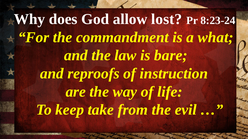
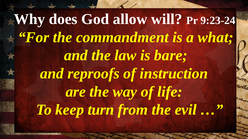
lost: lost -> will (167, 19)
8:23-24: 8:23-24 -> 9:23-24 (218, 21)
take: take -> turn (101, 110)
